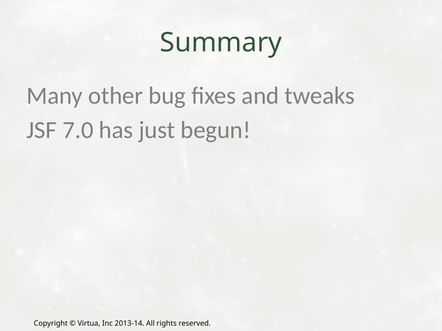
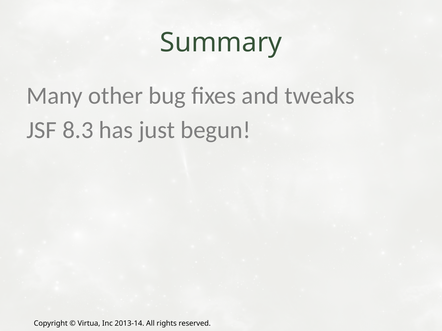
7.0: 7.0 -> 8.3 (78, 130)
